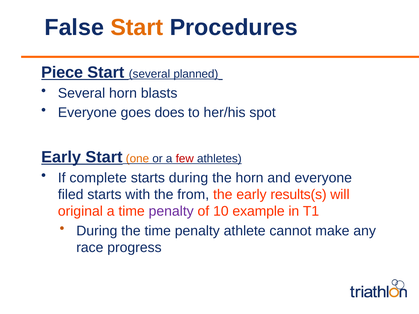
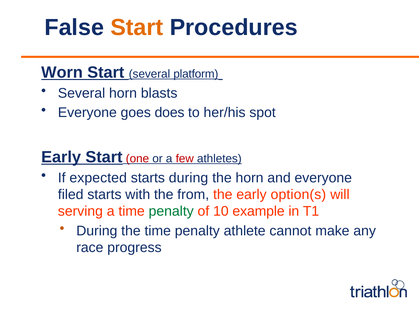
Piece: Piece -> Worn (62, 72)
planned: planned -> platform (196, 74)
one colour: orange -> red (137, 159)
complete: complete -> expected (98, 178)
results(s: results(s -> option(s (298, 195)
original: original -> serving (80, 211)
penalty colour: purple -> green (171, 211)
